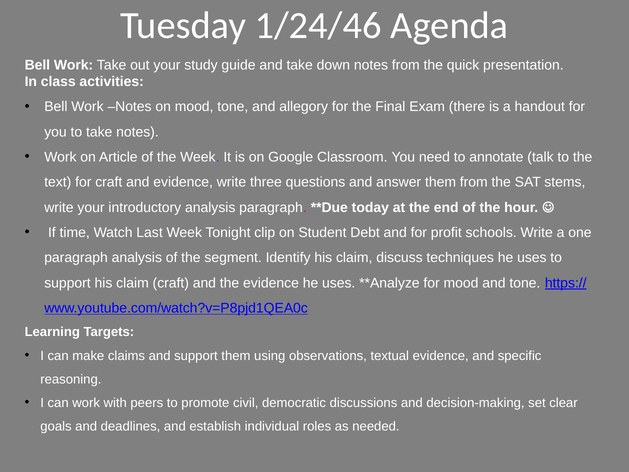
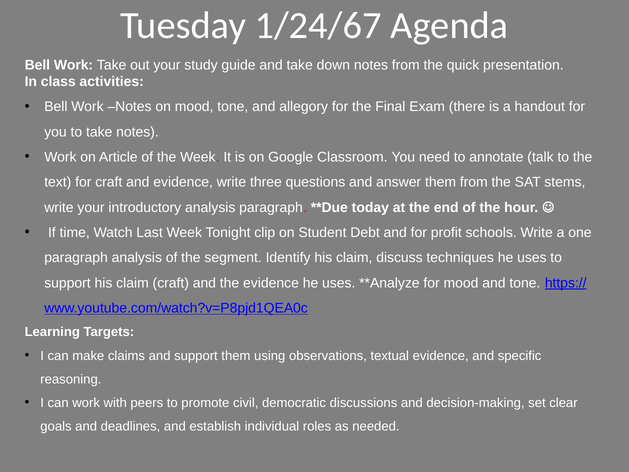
1/24/46: 1/24/46 -> 1/24/67 (318, 25)
